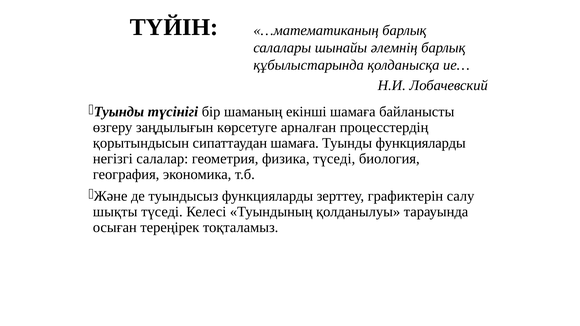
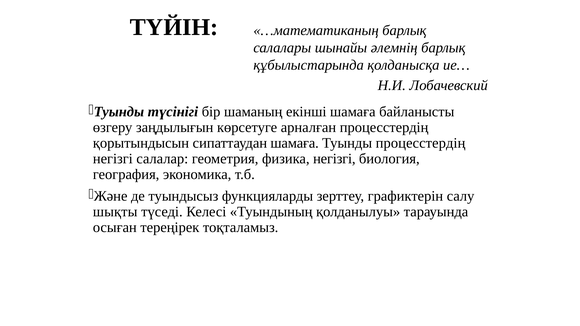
Туынды функцияларды: функцияларды -> процесстердің (421, 143)
физика түседі: түседі -> негізгі (334, 159)
